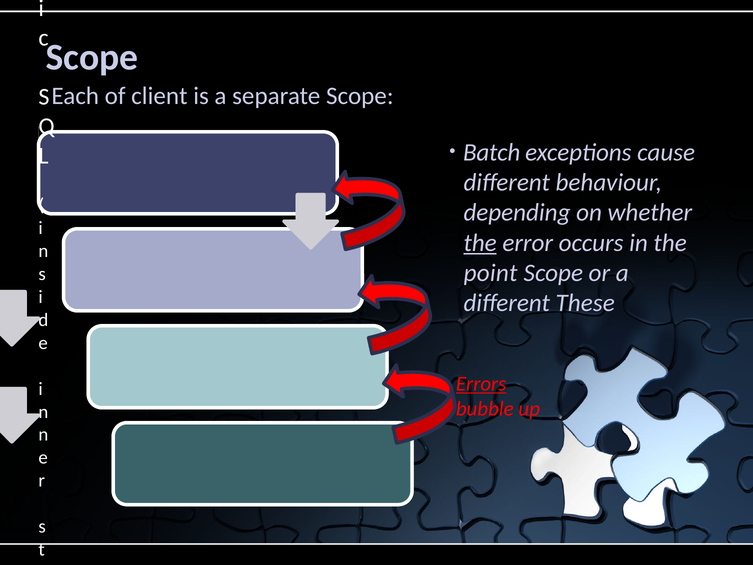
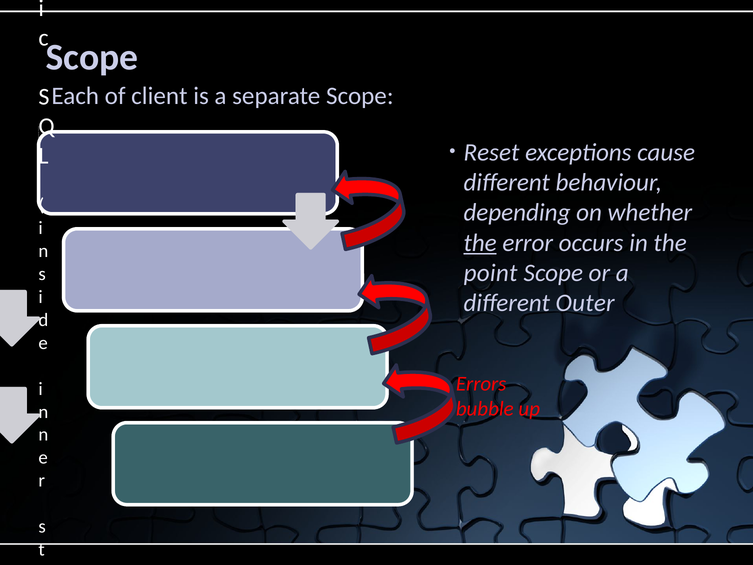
Batch: Batch -> Reset (491, 152)
different These: These -> Outer (585, 303)
Errors underline: present -> none (481, 384)
